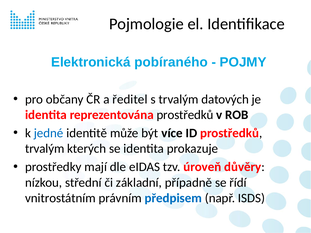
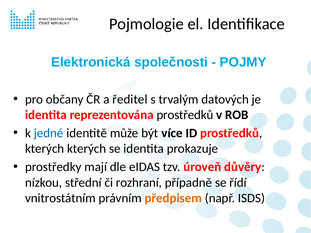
pobíraného: pobíraného -> společnosti (171, 62)
trvalým: trvalým -> kterých (45, 149)
základní: základní -> rozhraní (139, 183)
předpisem colour: blue -> orange (173, 198)
